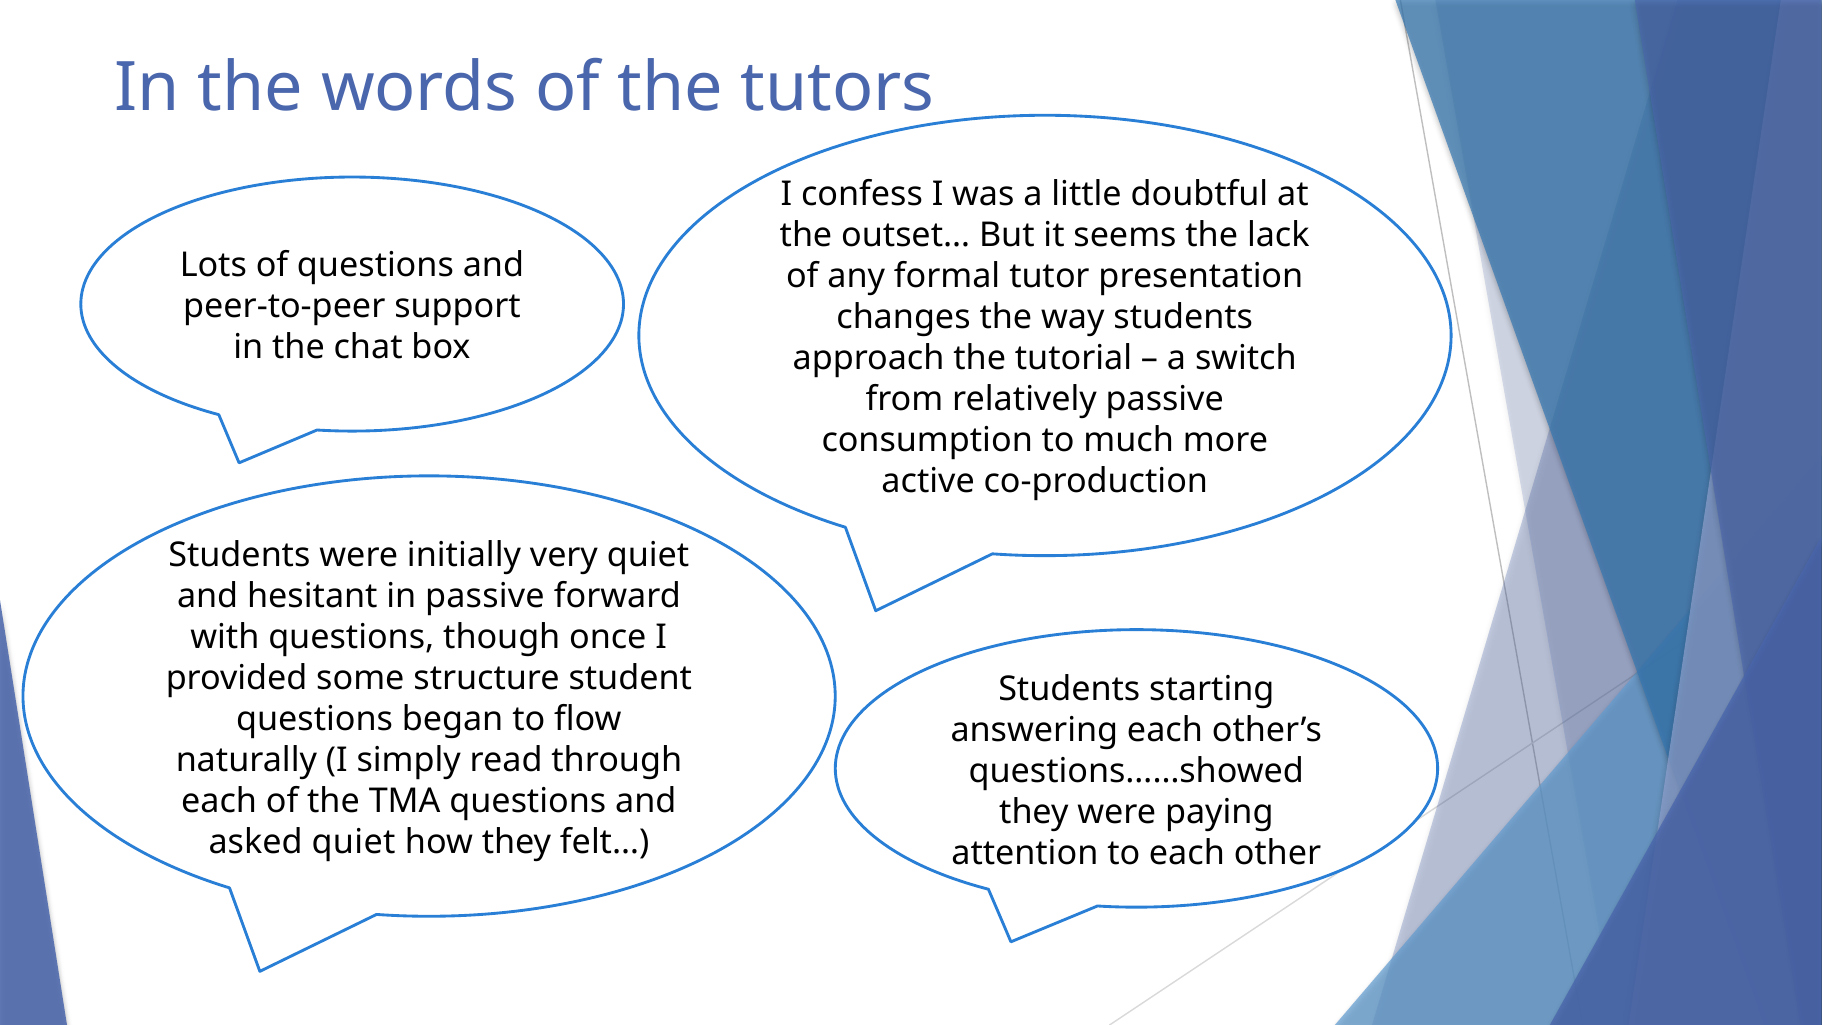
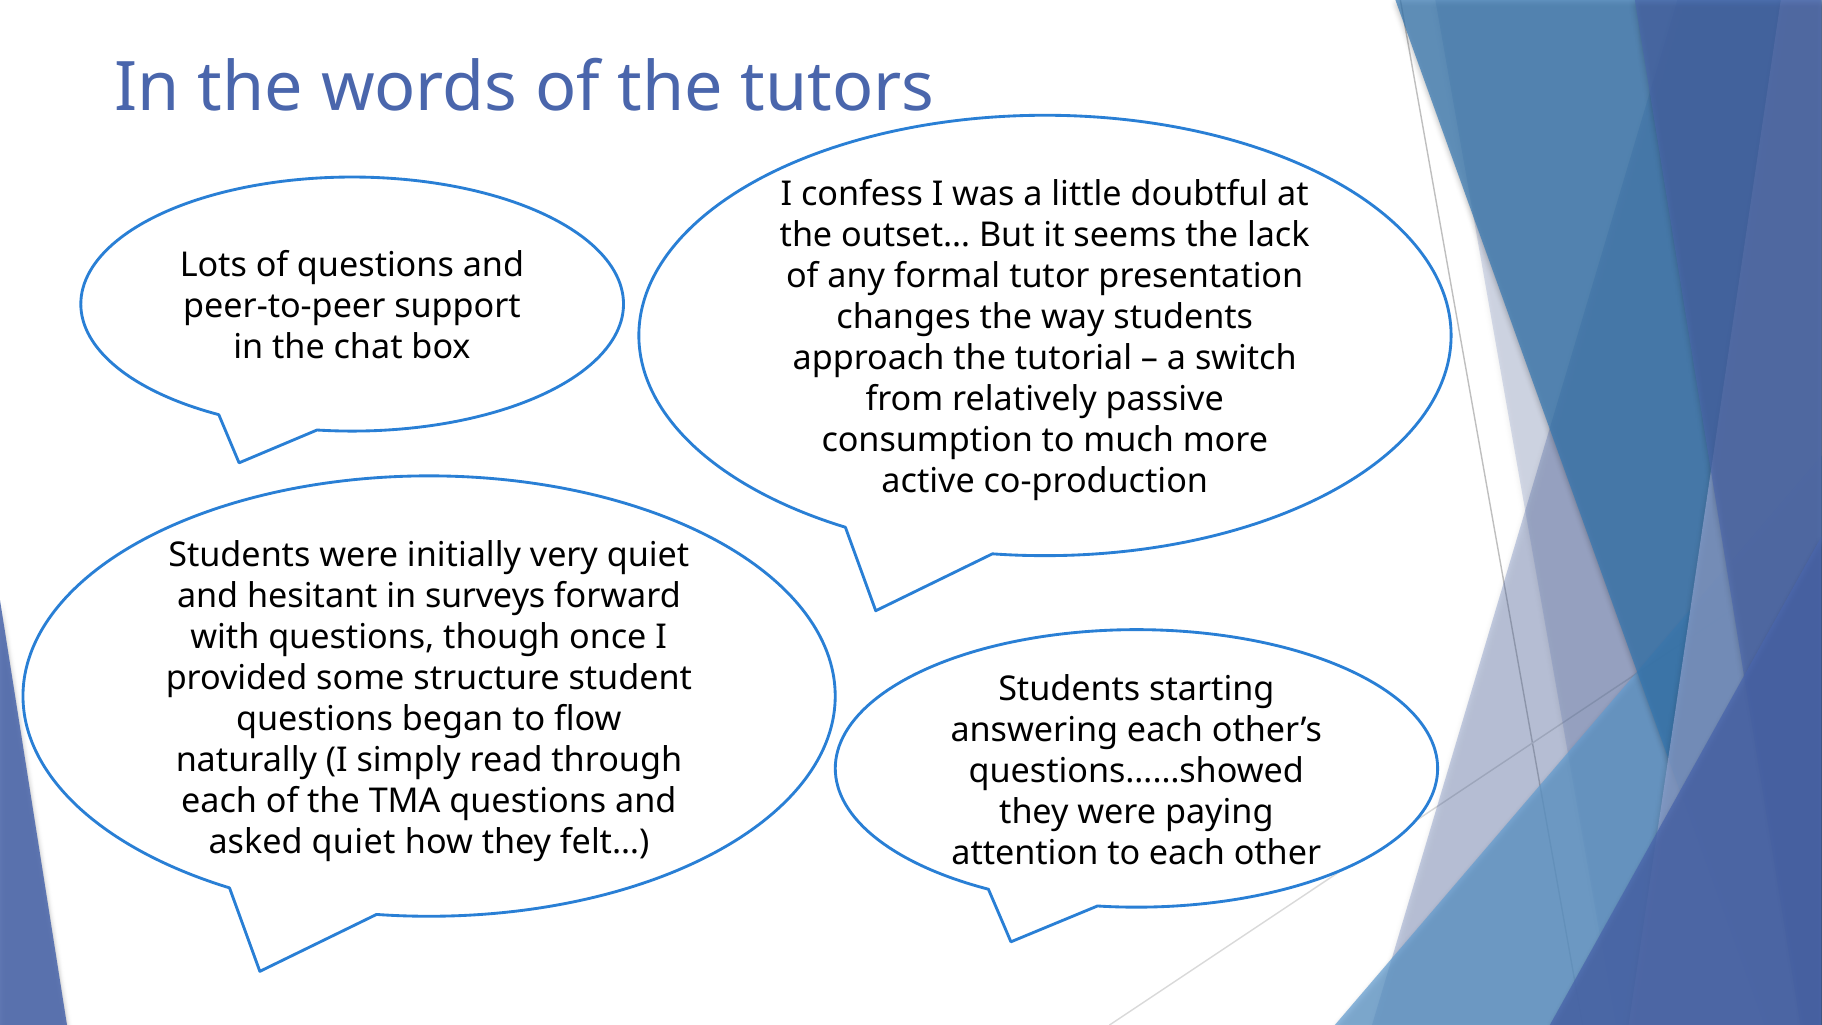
in passive: passive -> surveys (485, 596)
